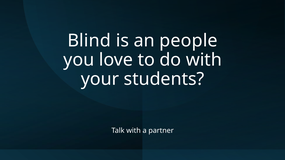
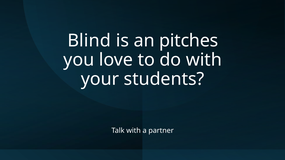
people: people -> pitches (189, 41)
